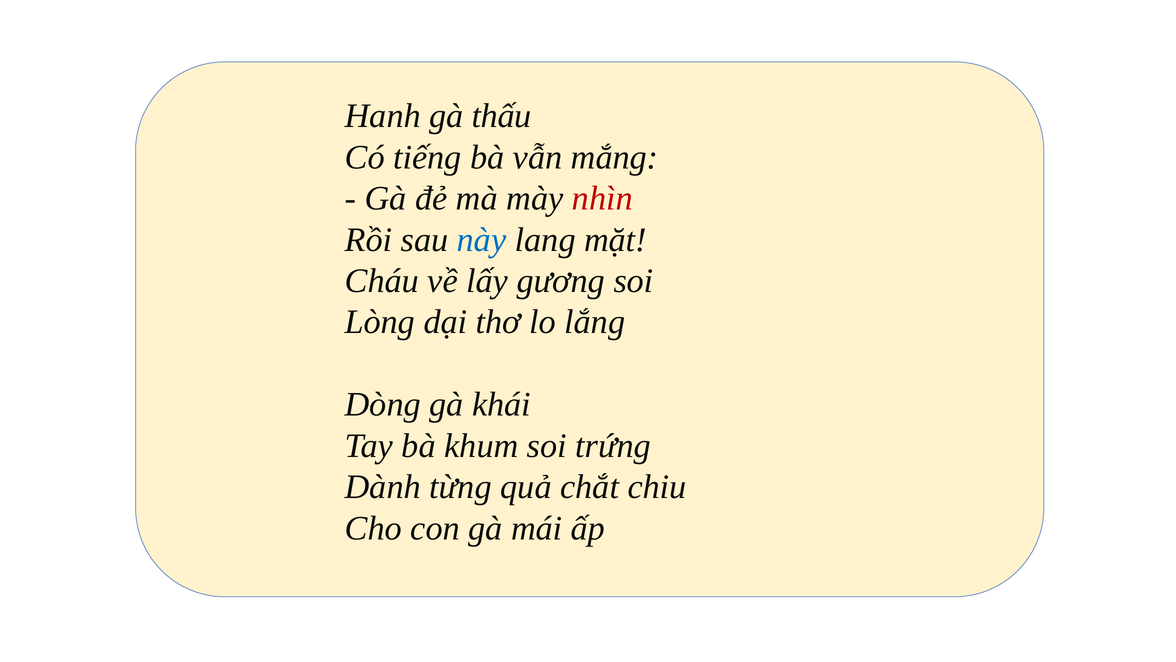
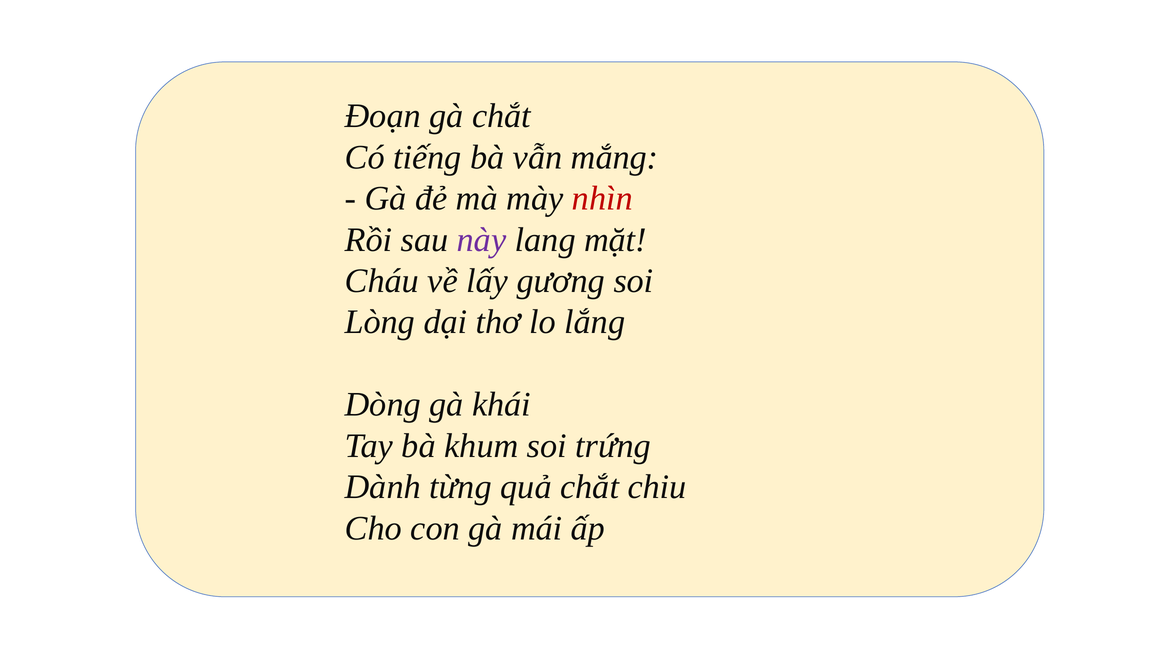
Hanh: Hanh -> Đoạn (383, 116)
gà thấu: thấu -> chắt (501, 116)
này colour: blue -> purple (482, 240)
